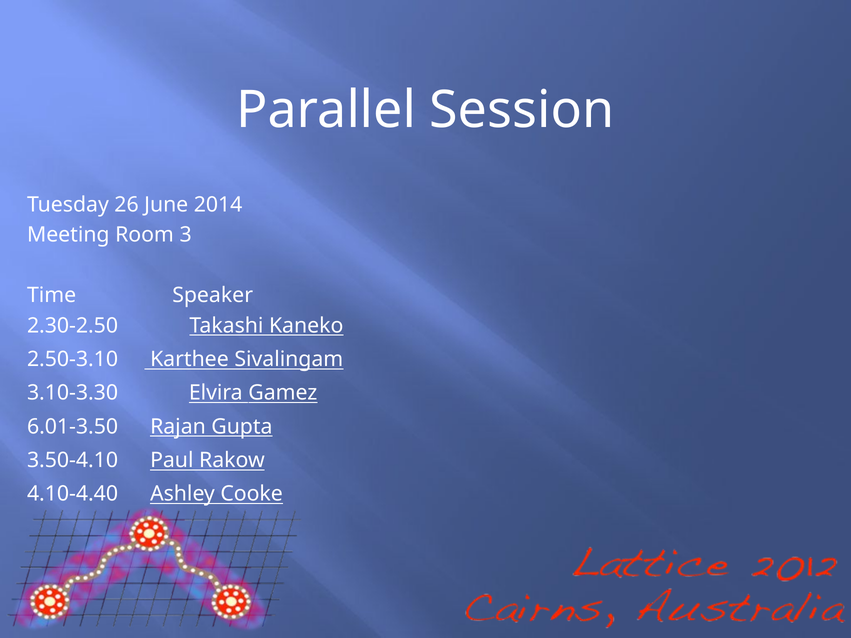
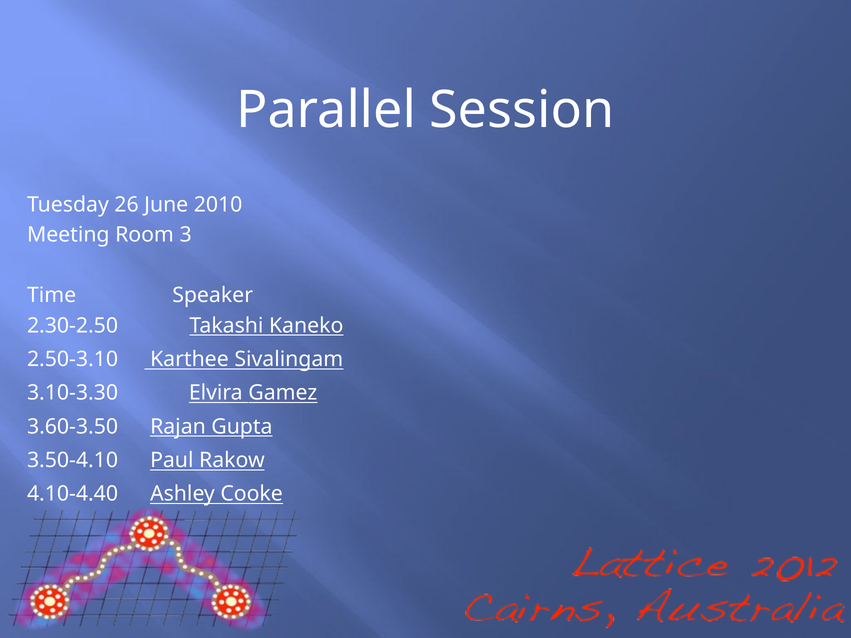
2014: 2014 -> 2010 (218, 205)
6.01-3.50: 6.01-3.50 -> 3.60-3.50 (73, 427)
